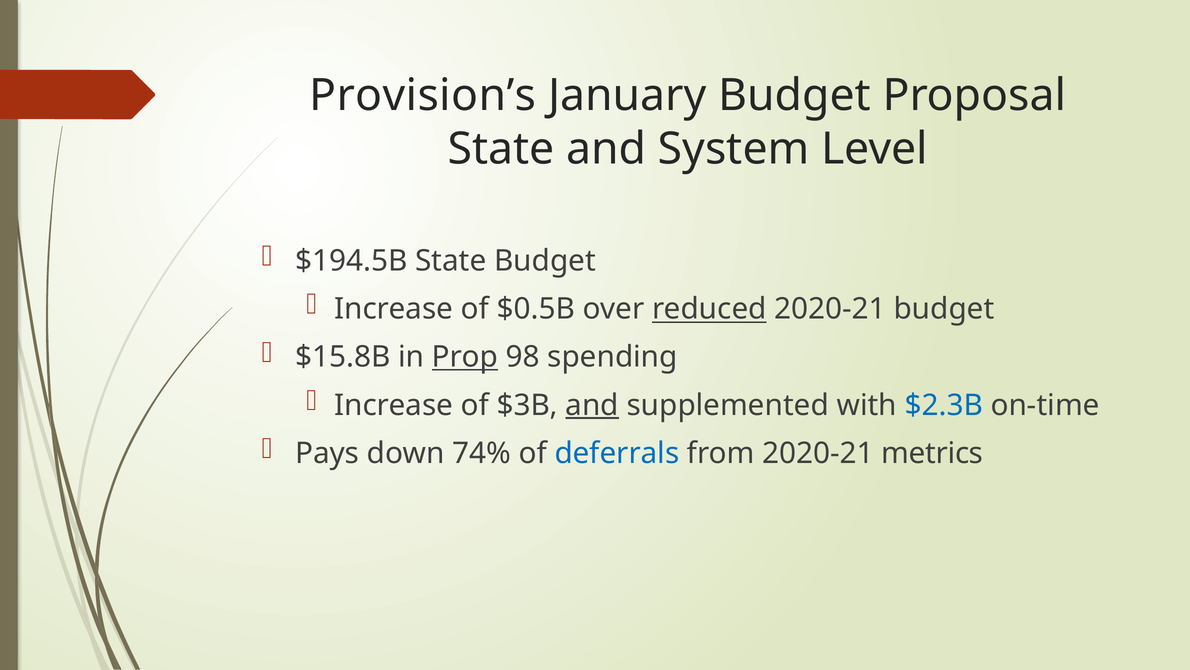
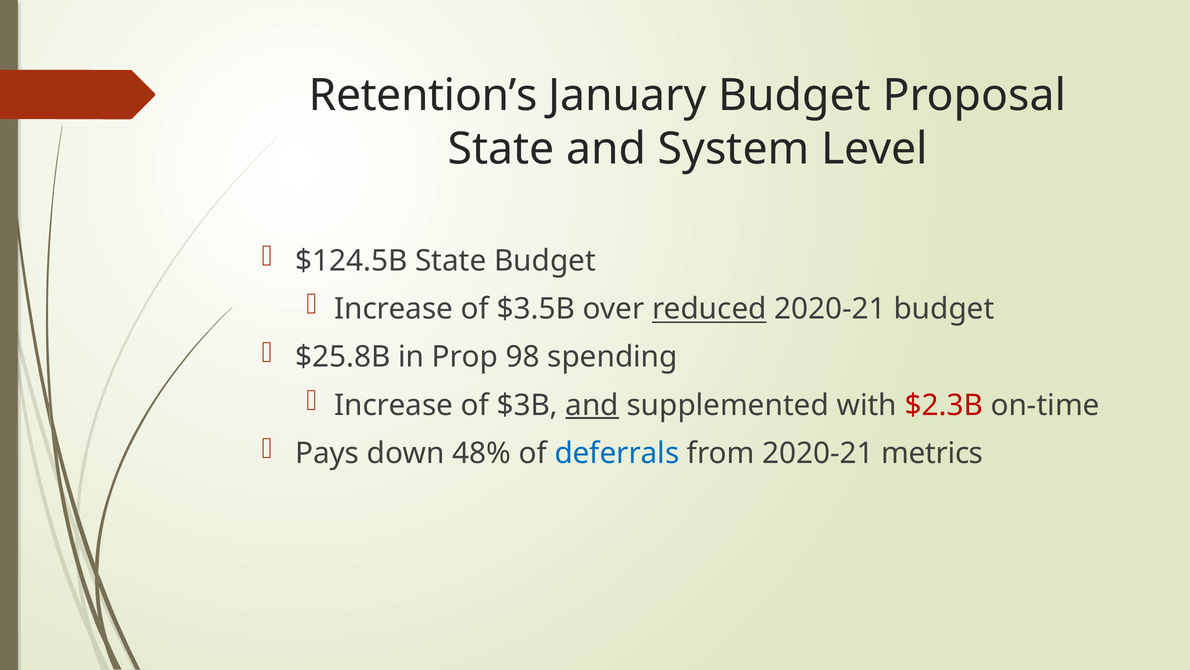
Provision’s: Provision’s -> Retention’s (423, 95)
$194.5B: $194.5B -> $124.5B (351, 260)
$0.5B: $0.5B -> $3.5B (536, 309)
$15.8B: $15.8B -> $25.8B (343, 357)
Prop underline: present -> none (465, 357)
$2.3B colour: blue -> red (944, 405)
74%: 74% -> 48% (481, 453)
